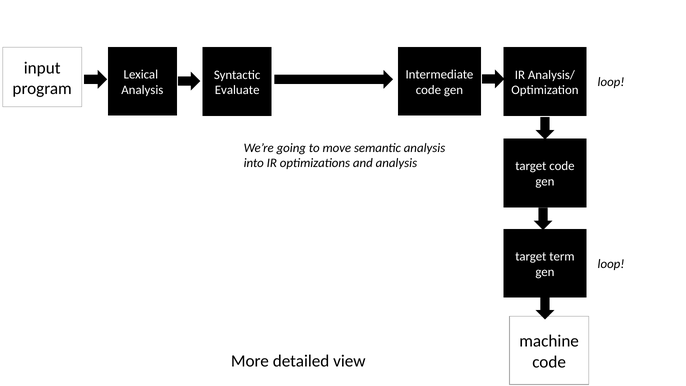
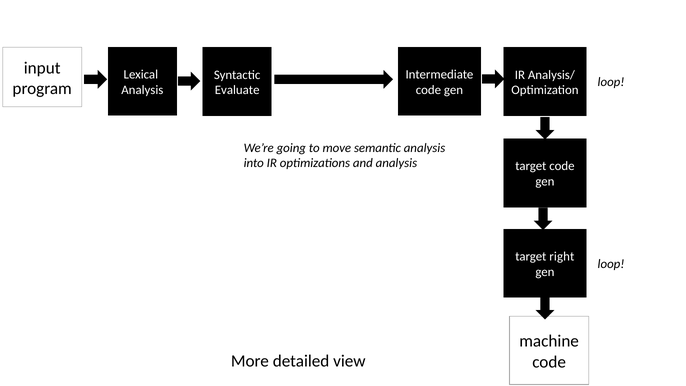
term: term -> right (562, 256)
